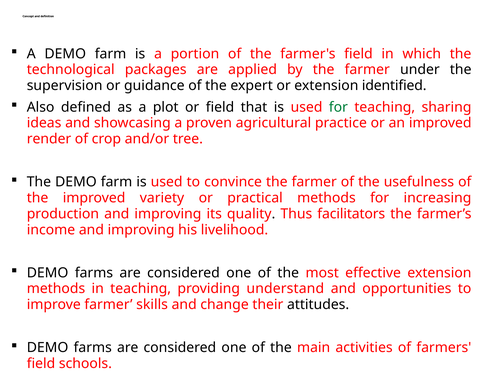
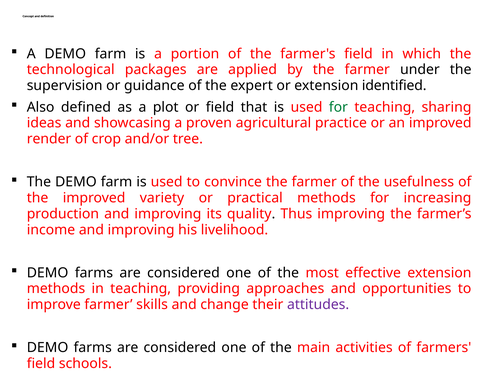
Thus facilitators: facilitators -> improving (351, 214)
understand: understand -> approaches (285, 289)
attitudes colour: black -> purple (318, 305)
